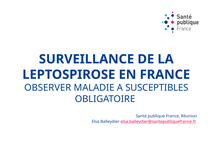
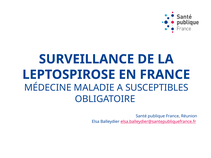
OBSERVER: OBSERVER -> MÉDECINE (48, 88)
